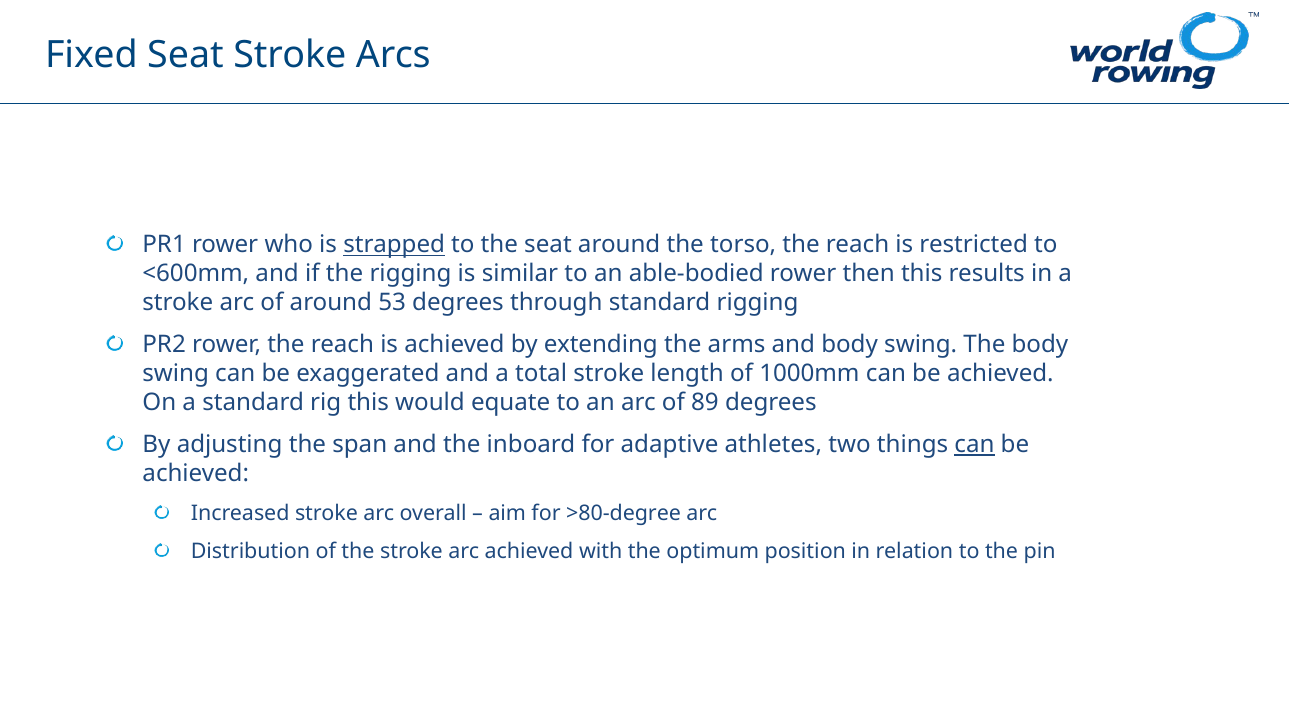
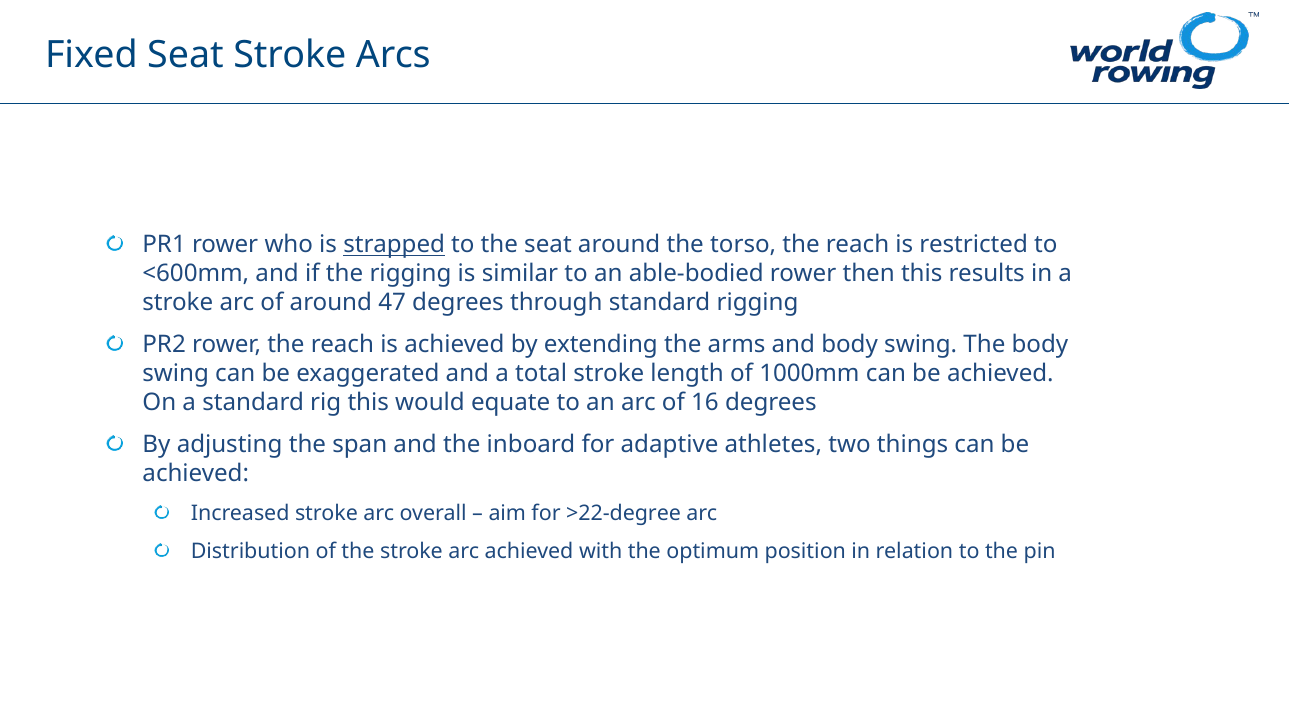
53: 53 -> 47 (392, 303)
89: 89 -> 16 (705, 403)
can underline: present -> none (975, 445)
>80-degree: >80-degree -> >22-degree (624, 513)
